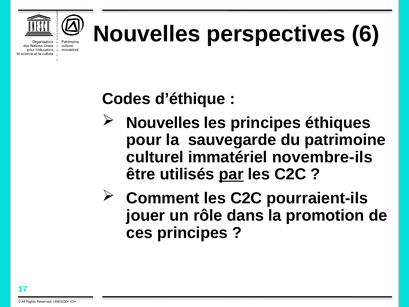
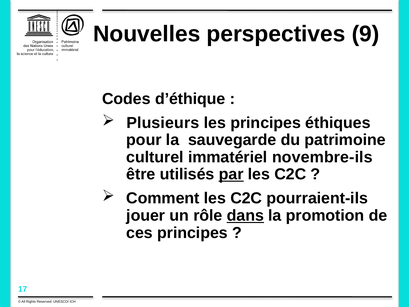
6: 6 -> 9 (366, 34)
Nouvelles: Nouvelles -> Plusieurs (163, 123)
dans underline: none -> present (245, 215)
